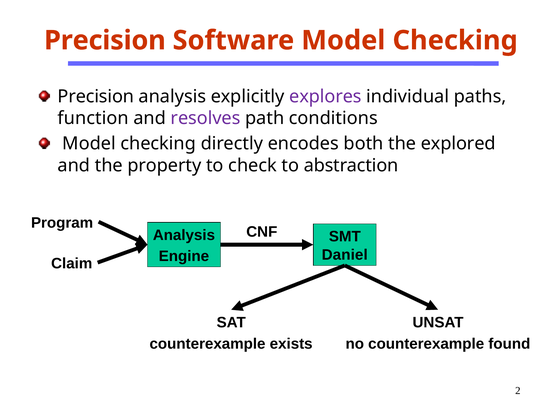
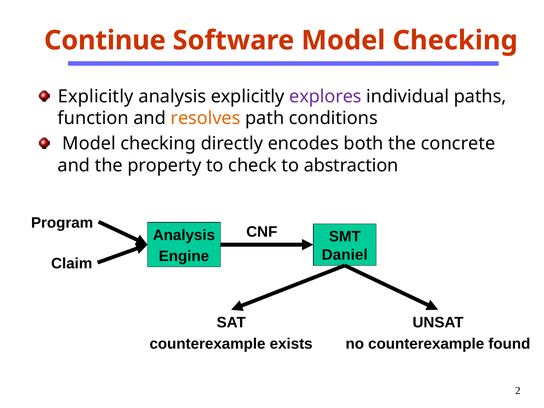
Precision: Precision -> Continue (105, 40)
Precision: Precision -> Explicitly (96, 96)
resolves colour: purple -> orange (206, 118)
explored: explored -> concrete (458, 144)
